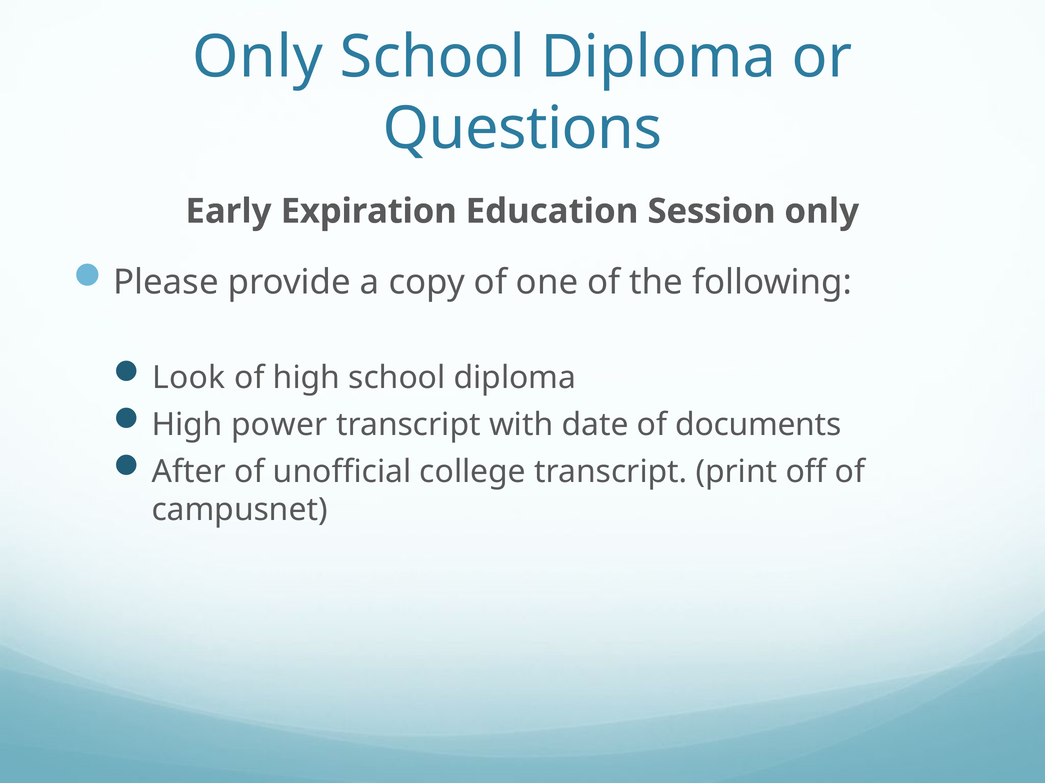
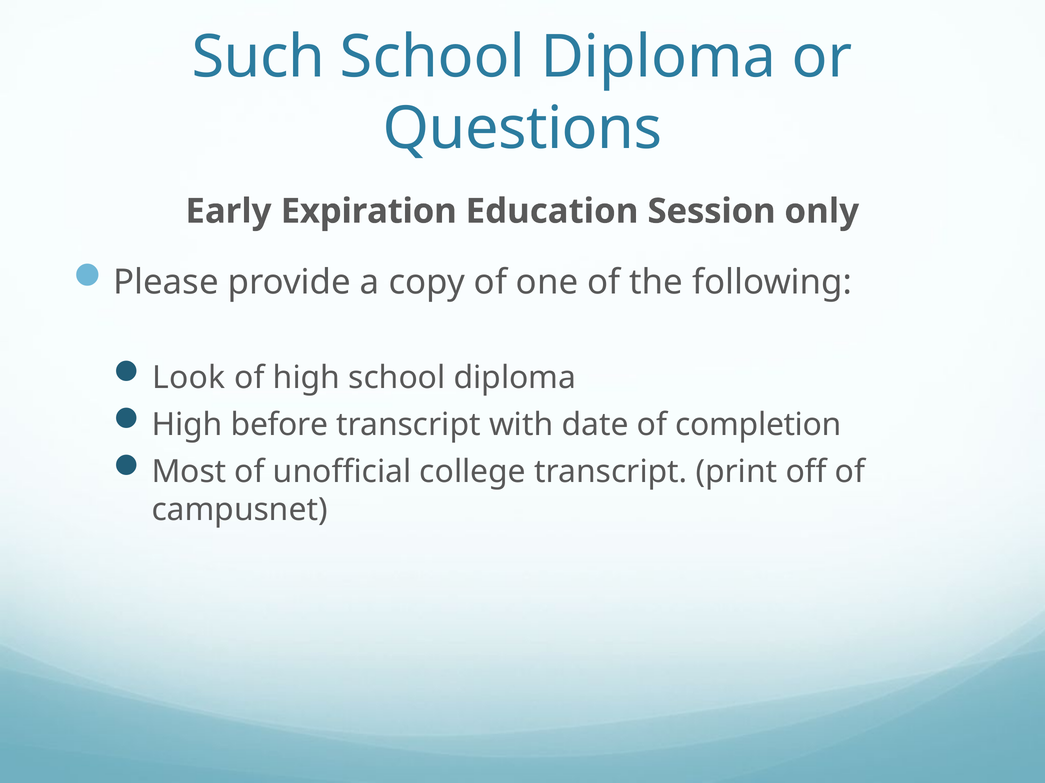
Only: Only -> Such (258, 57)
power: power -> before (280, 425)
documents: documents -> completion (758, 425)
After: After -> Most (189, 472)
